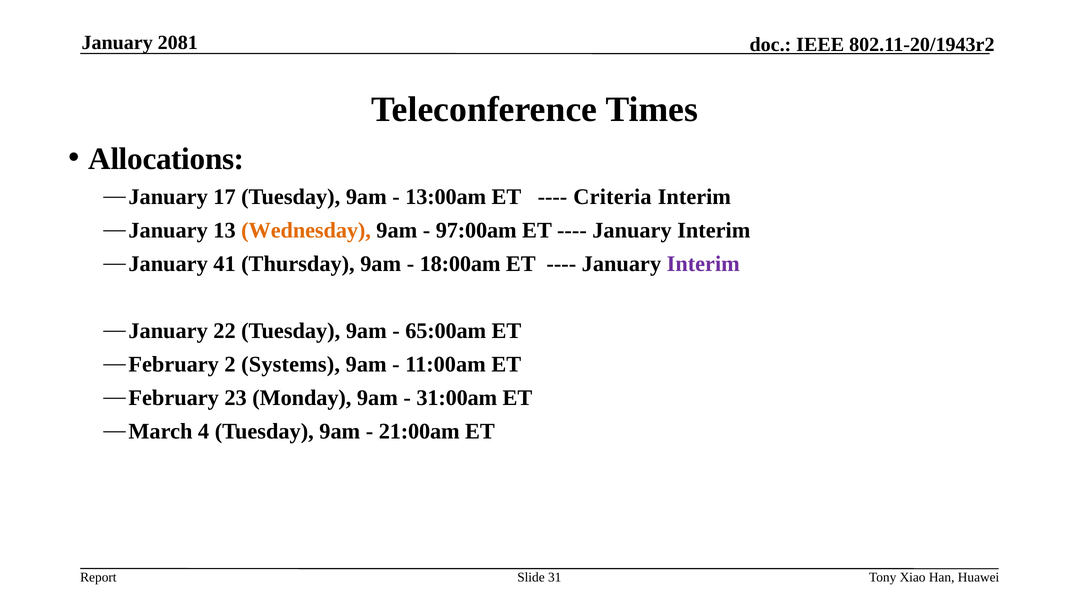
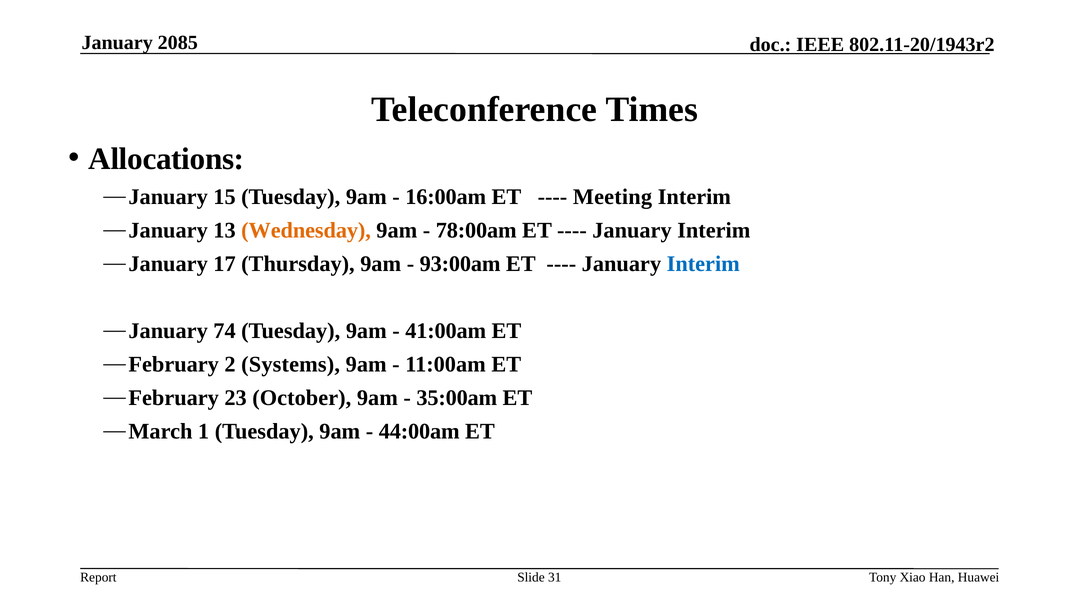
2081: 2081 -> 2085 (178, 43)
17: 17 -> 15 (224, 197)
13:00am: 13:00am -> 16:00am (446, 197)
Criteria: Criteria -> Meeting (612, 197)
97:00am: 97:00am -> 78:00am (476, 230)
41: 41 -> 17 (224, 264)
18:00am: 18:00am -> 93:00am (460, 264)
Interim colour: purple -> blue (703, 264)
22: 22 -> 74 (224, 331)
65:00am: 65:00am -> 41:00am (446, 331)
Monday: Monday -> October (302, 398)
31:00am: 31:00am -> 35:00am (457, 398)
4: 4 -> 1 (204, 431)
21:00am: 21:00am -> 44:00am (419, 431)
